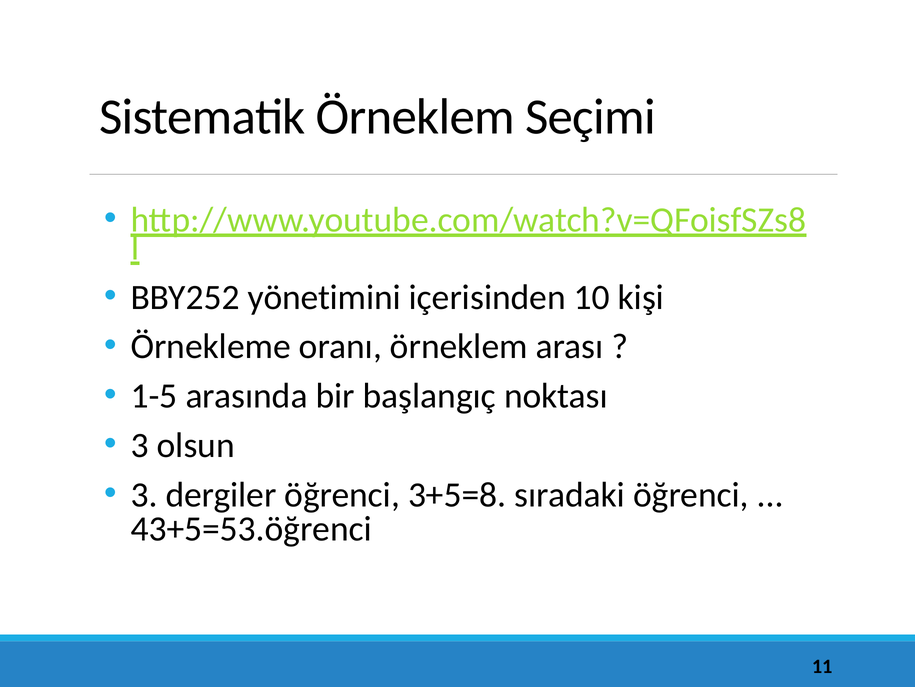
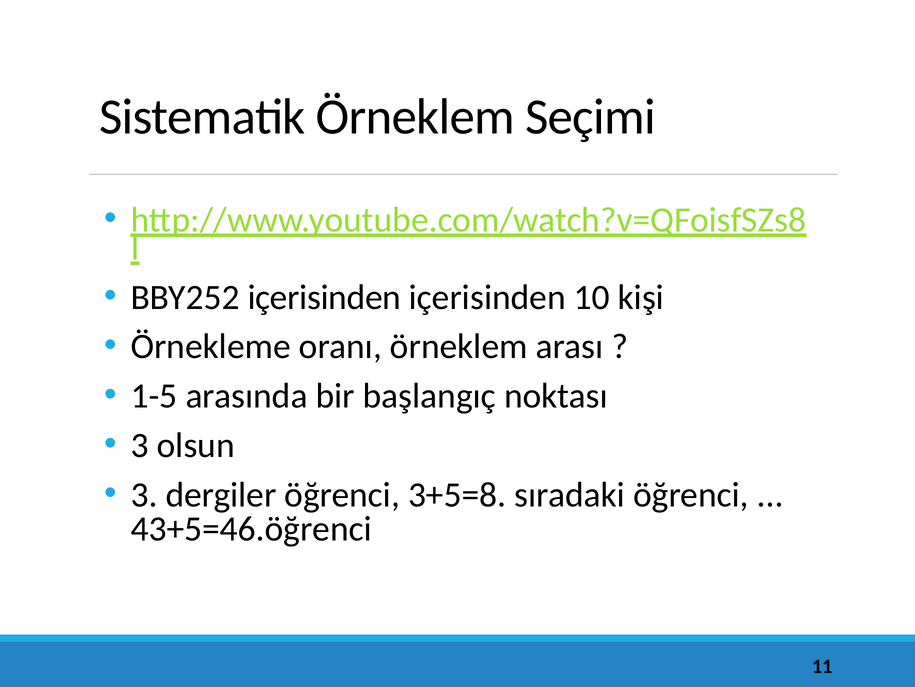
BBY252 yönetimini: yönetimini -> içerisinden (324, 297)
43+5=53.öğrenci: 43+5=53.öğrenci -> 43+5=46.öğrenci (251, 528)
